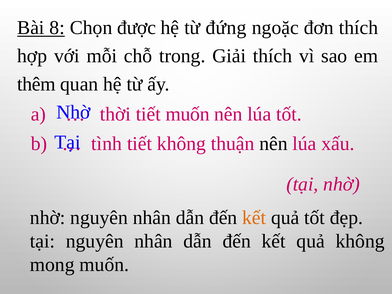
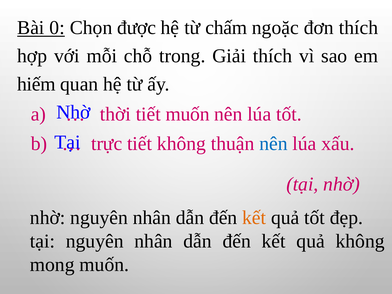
8: 8 -> 0 (57, 28)
đứng: đứng -> chấm (226, 28)
thêm: thêm -> hiếm (36, 84)
tình: tình -> trực (107, 144)
nên colour: black -> blue (273, 144)
